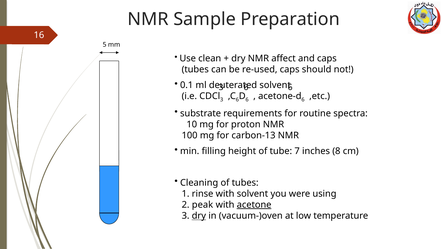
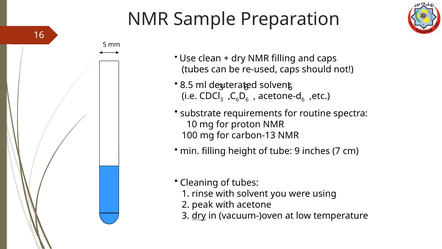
NMR affect: affect -> filling (284, 58)
0.1: 0.1 -> 8.5 (187, 85)
7: 7 -> 9 (297, 151)
8: 8 -> 7 (336, 151)
acetone underline: present -> none (254, 204)
